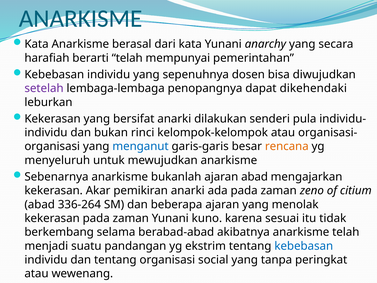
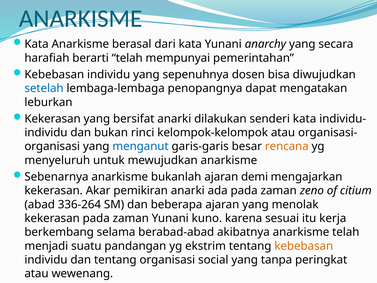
setelah colour: purple -> blue (44, 88)
dikehendaki: dikehendaki -> mengatakan (313, 88)
senderi pula: pula -> kata (305, 119)
ajaran abad: abad -> demi (255, 177)
tidak: tidak -> kerja (333, 218)
kebebasan colour: blue -> orange (304, 246)
